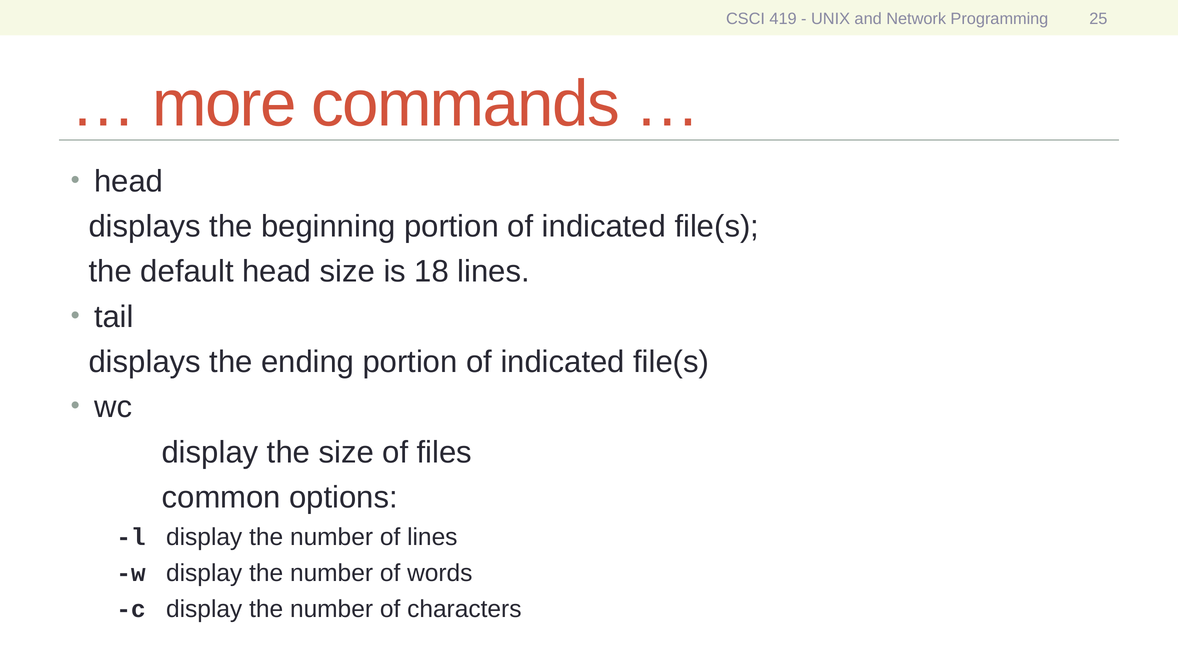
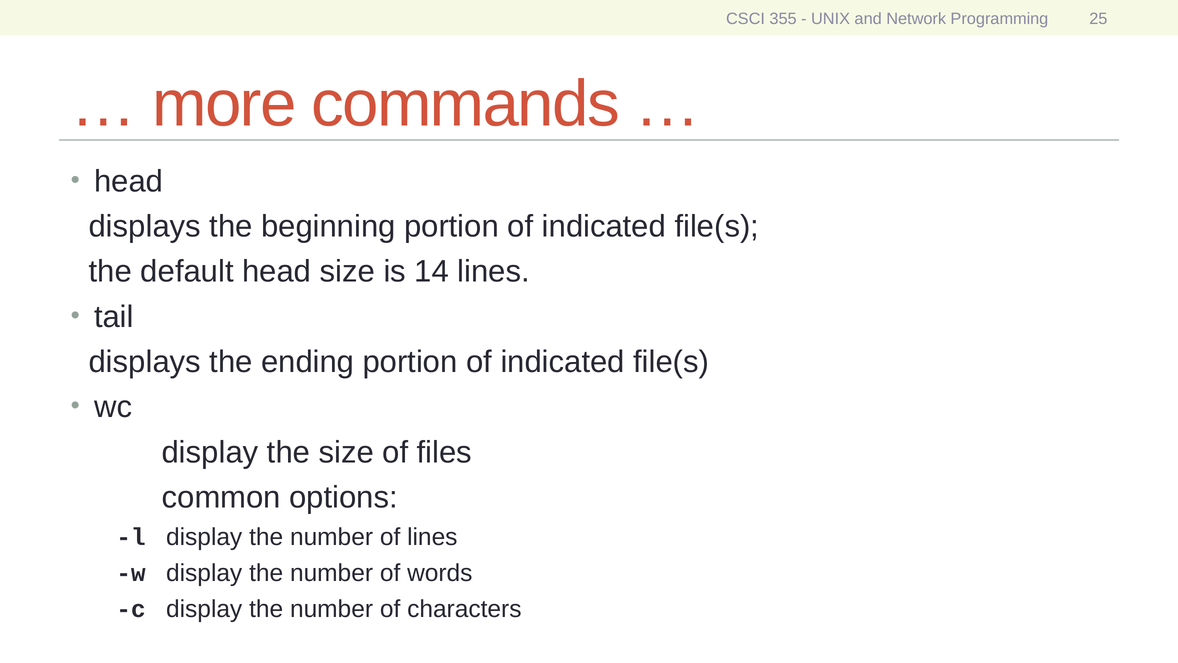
419: 419 -> 355 (783, 19)
18: 18 -> 14 (432, 272)
